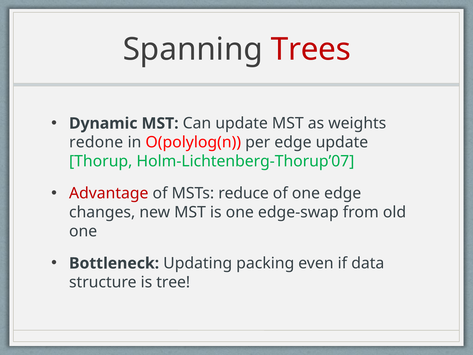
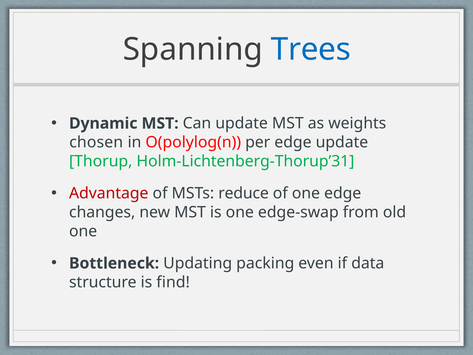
Trees colour: red -> blue (311, 49)
redone: redone -> chosen (96, 142)
Holm-Lichtenberg-Thorup’07: Holm-Lichtenberg-Thorup’07 -> Holm-Lichtenberg-Thorup’31 (245, 161)
tree: tree -> find (173, 282)
